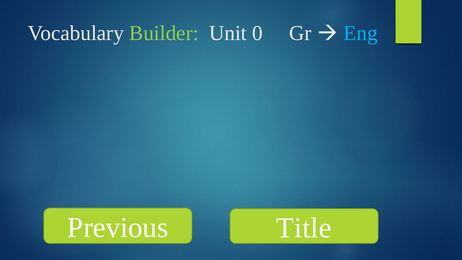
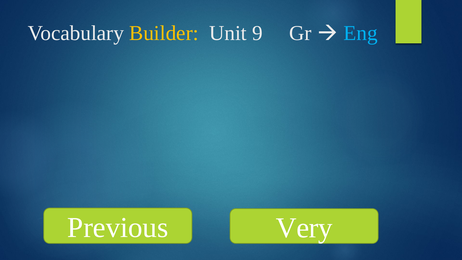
Builder colour: light green -> yellow (164, 33)
0: 0 -> 9 (257, 33)
Title: Title -> Very (304, 228)
